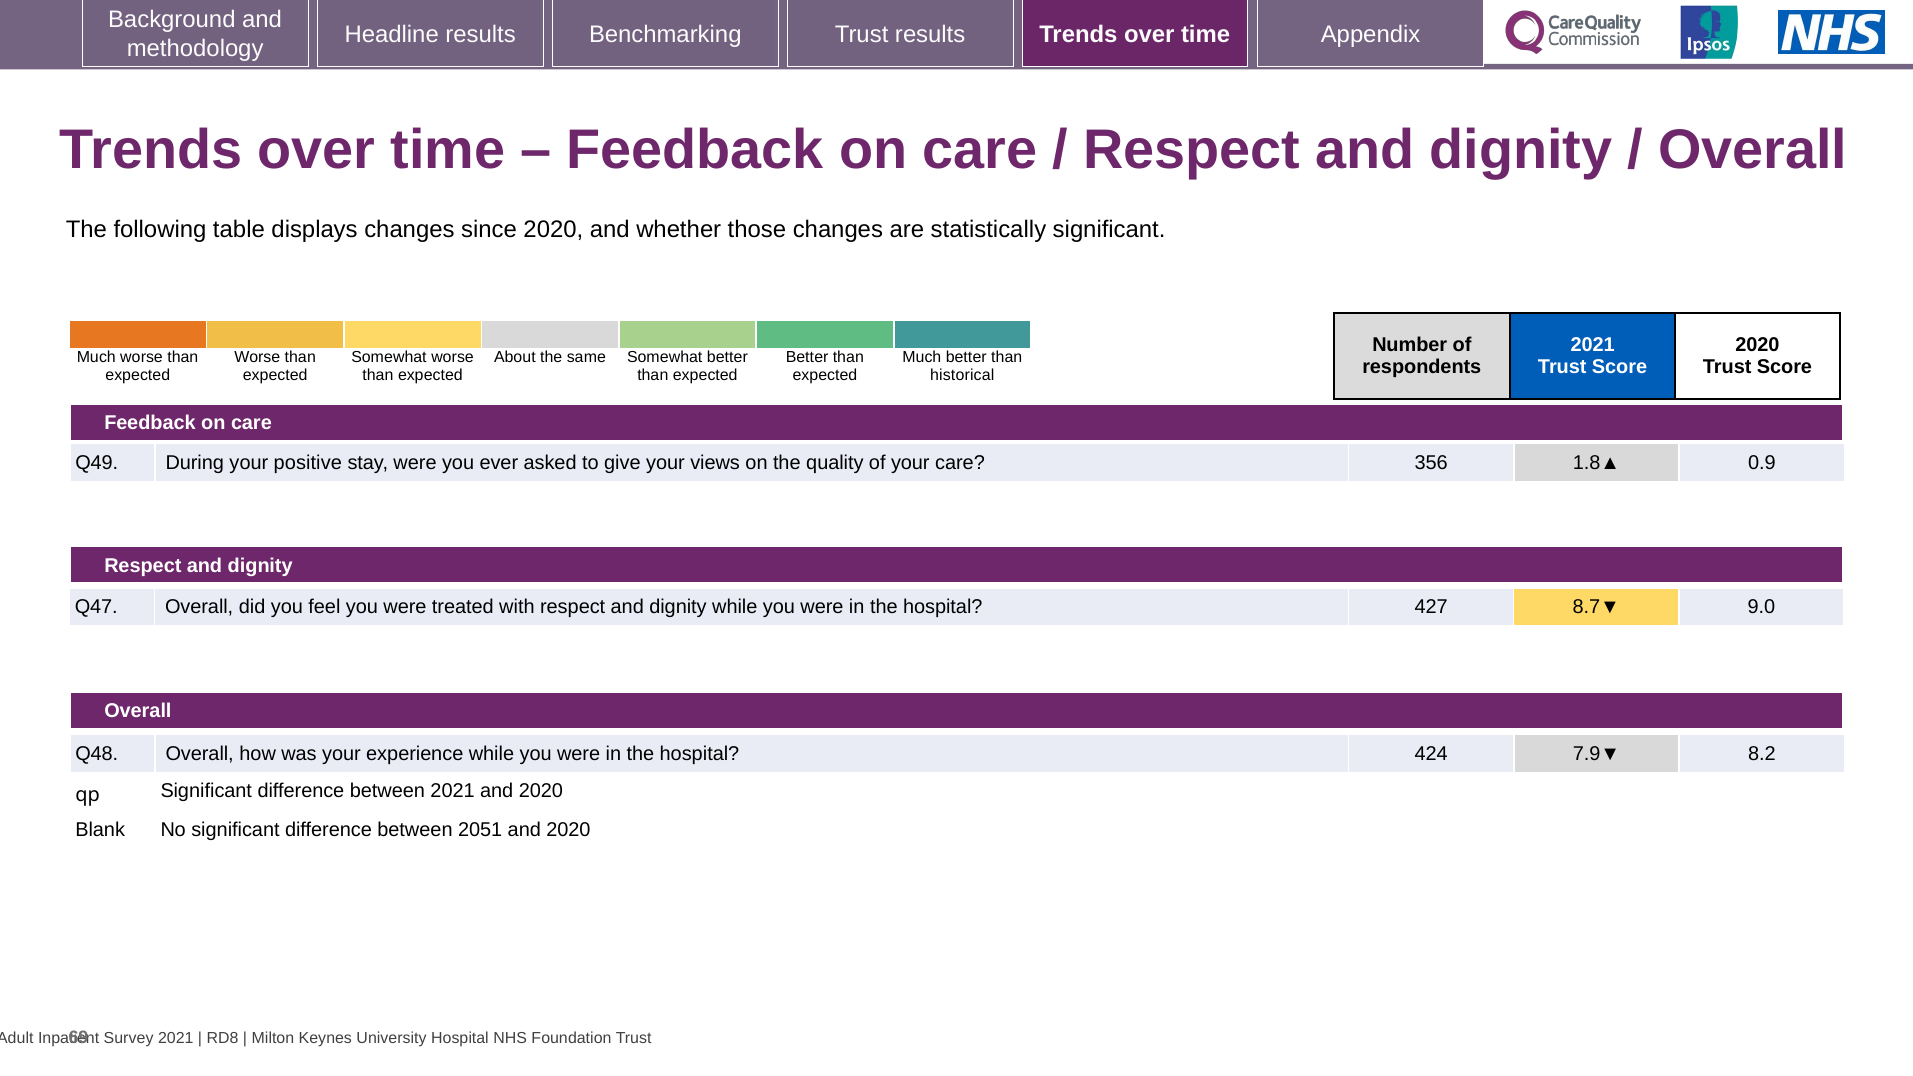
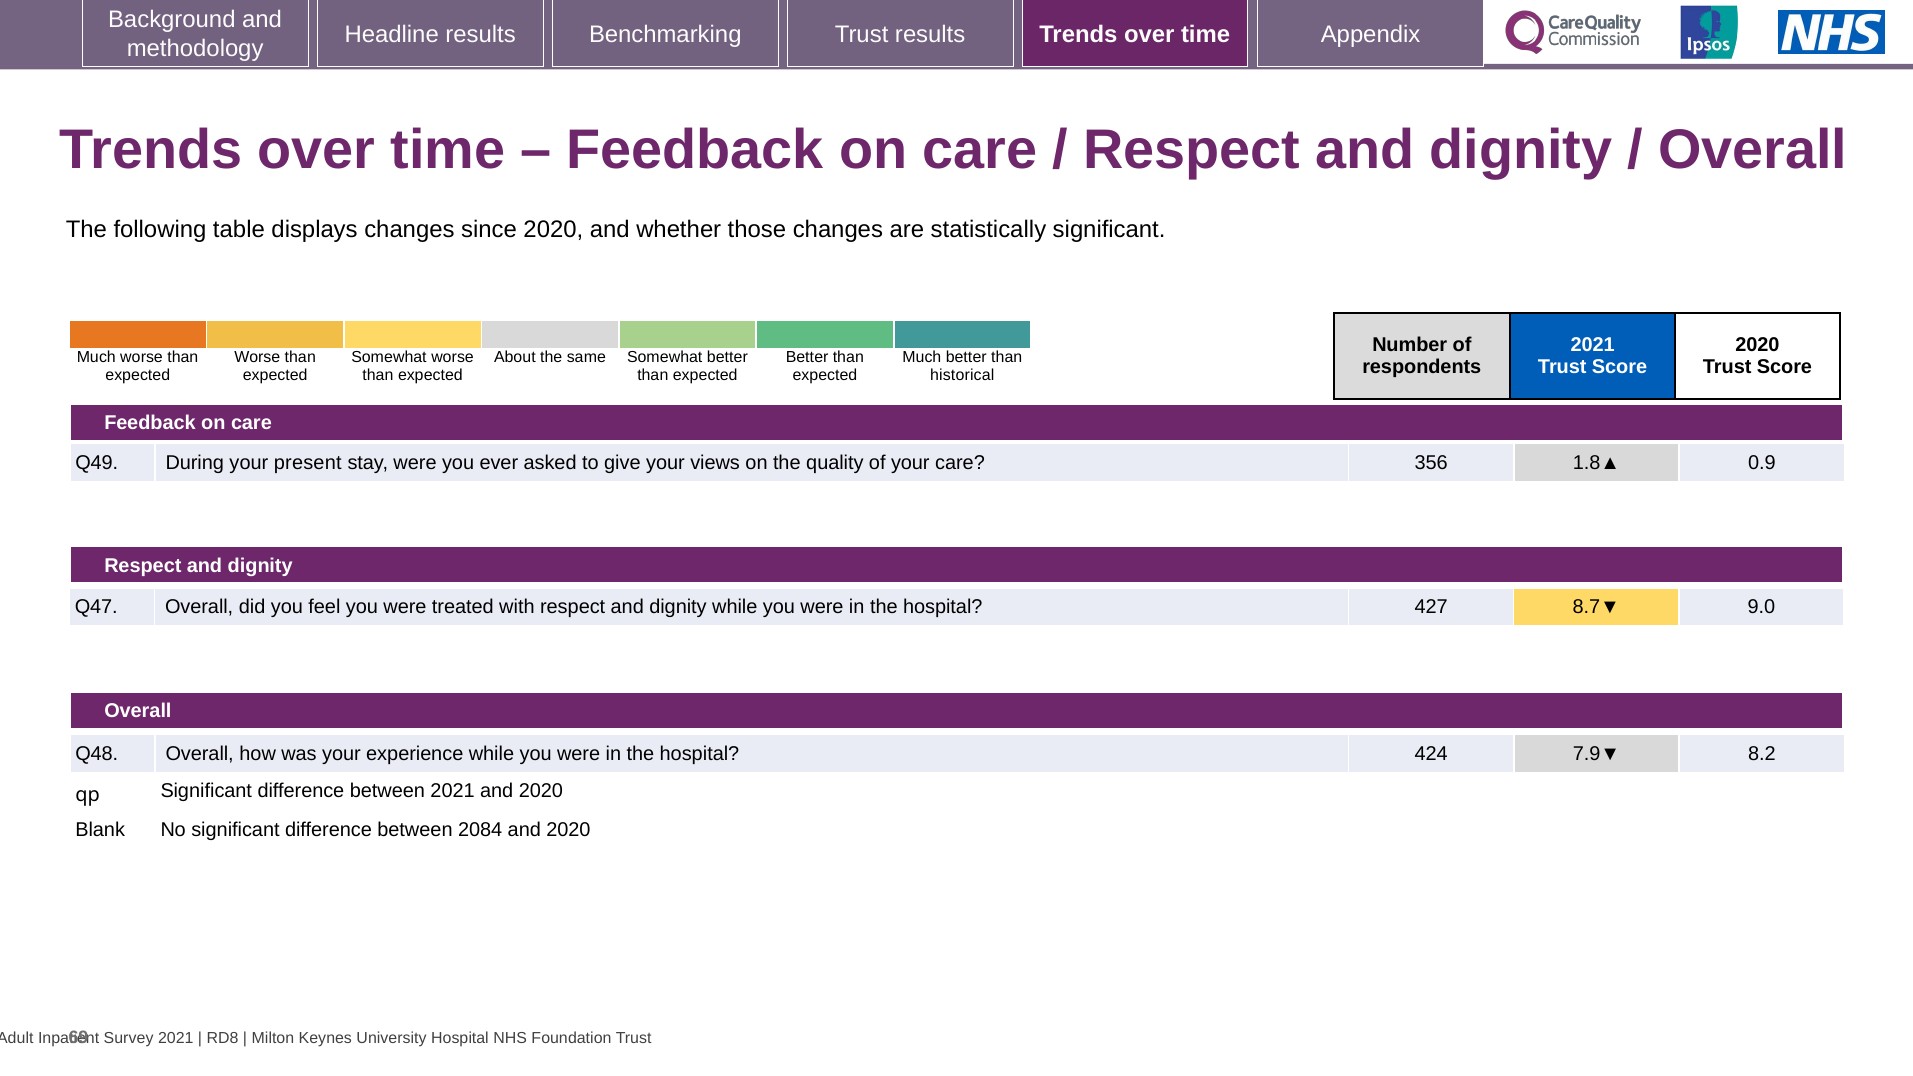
positive: positive -> present (308, 463)
2051: 2051 -> 2084 (480, 830)
